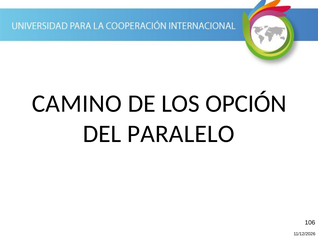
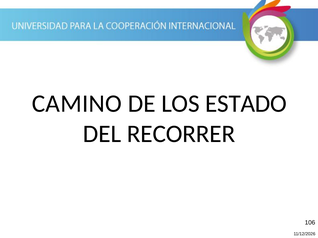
OPCIÓN: OPCIÓN -> ESTADO (246, 104)
PARALELO: PARALELO -> RECORRER (181, 134)
